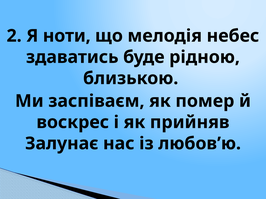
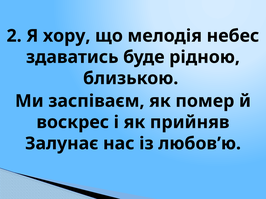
ноти: ноти -> хору (67, 36)
